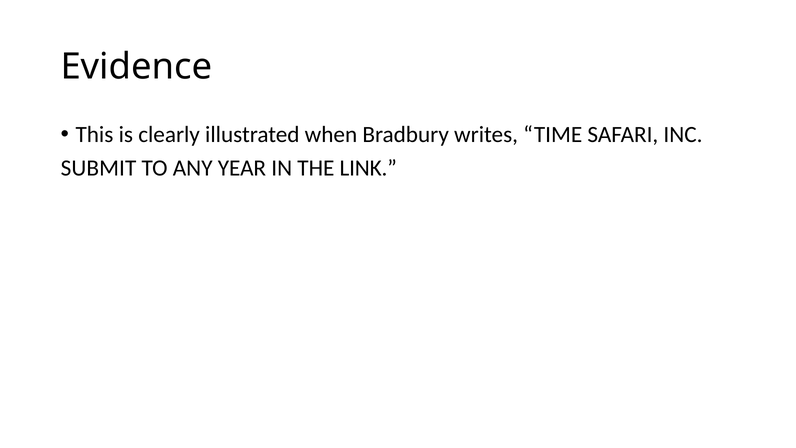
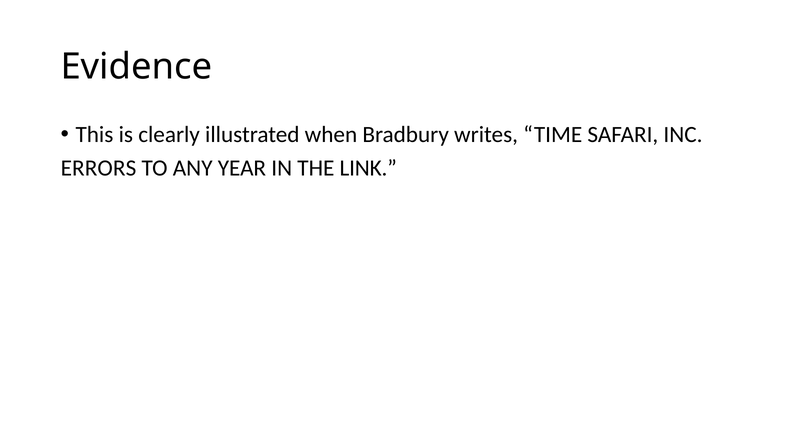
SUBMIT: SUBMIT -> ERRORS (98, 168)
